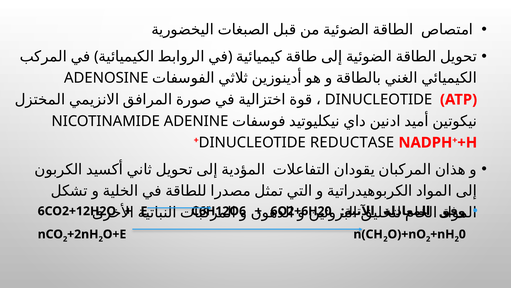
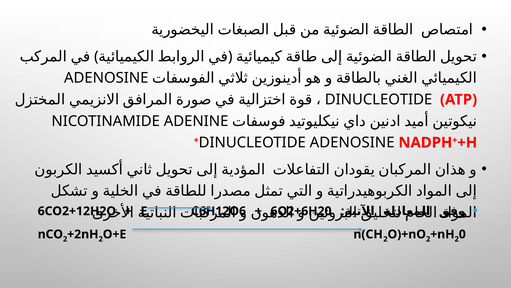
DINUCLEOTIDE REDUCTASE: REDUCTASE -> ADENOSINE (352, 142)
